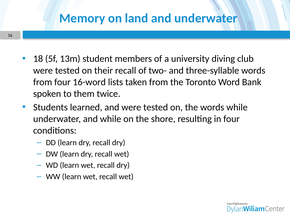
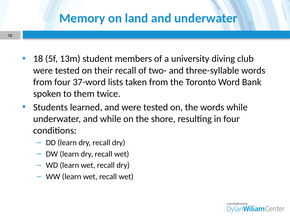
16-word: 16-word -> 37-word (89, 82)
